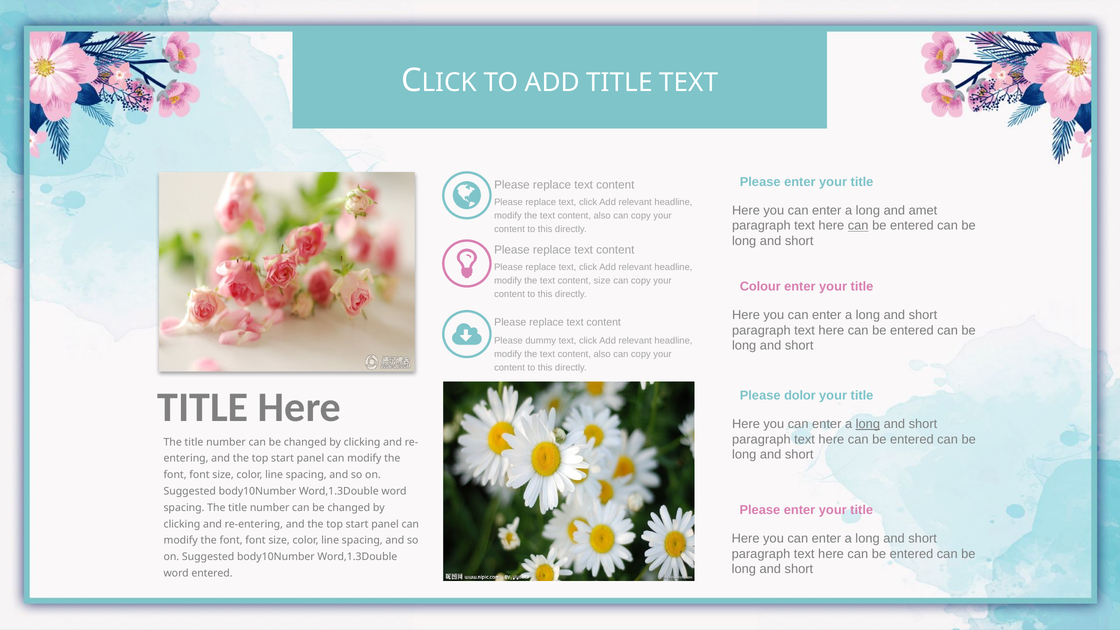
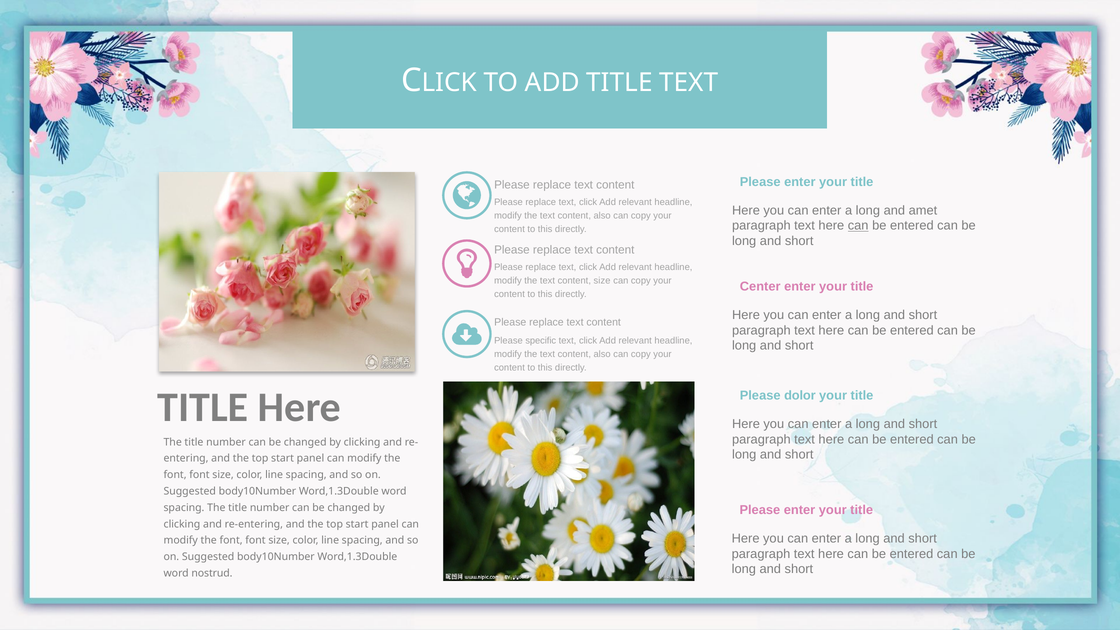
Colour: Colour -> Center (760, 287)
dummy: dummy -> specific (541, 341)
long underline: present -> none (868, 424)
word entered: entered -> nostrud (212, 573)
